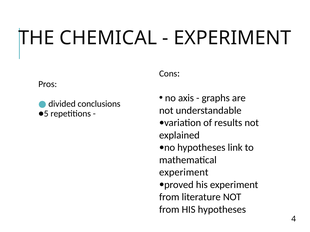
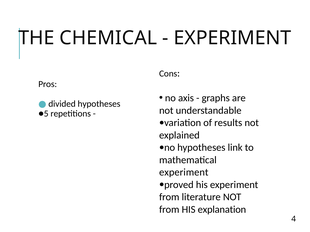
divided conclusions: conclusions -> hypotheses (99, 104)
HIS hypotheses: hypotheses -> explanation (222, 210)
